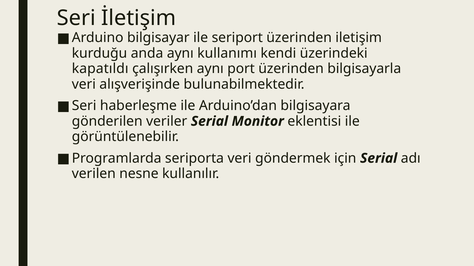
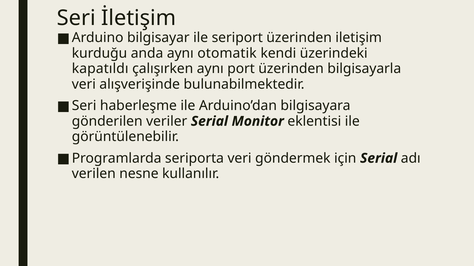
kullanımı: kullanımı -> otomatik (227, 53)
